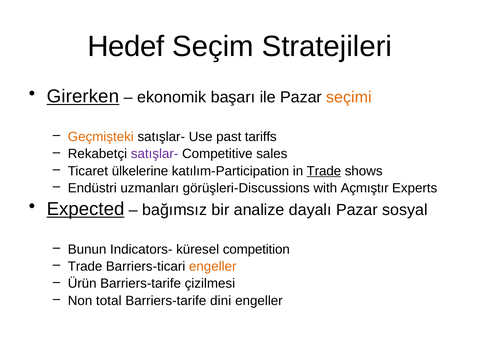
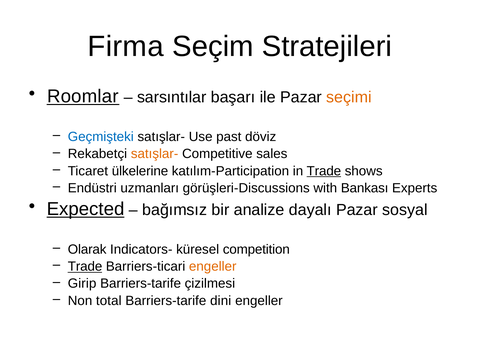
Hedef: Hedef -> Firma (126, 46)
Girerken: Girerken -> Roomlar (83, 96)
ekonomik: ekonomik -> sarsıntılar (172, 97)
Geçmişteki colour: orange -> blue (101, 137)
tariffs: tariffs -> döviz (261, 137)
satışlar- colour: purple -> orange (155, 154)
Açmıştır: Açmıştır -> Bankası (365, 188)
Bunun: Bunun -> Olarak (87, 249)
Trade underline: none -> present (85, 267)
Ürün: Ürün -> Girip (82, 284)
